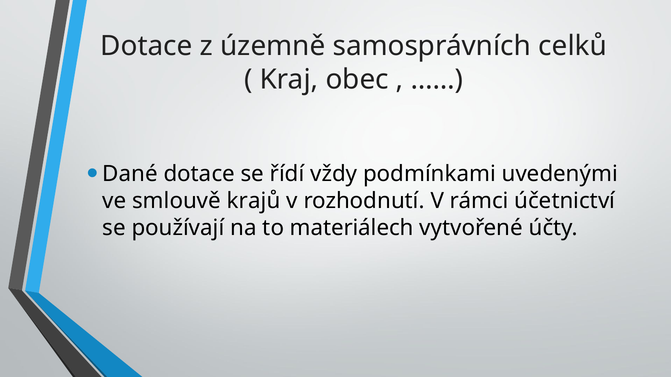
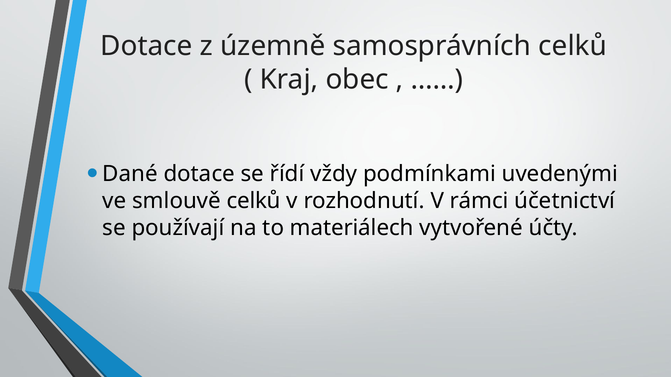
smlouvě krajů: krajů -> celků (254, 201)
